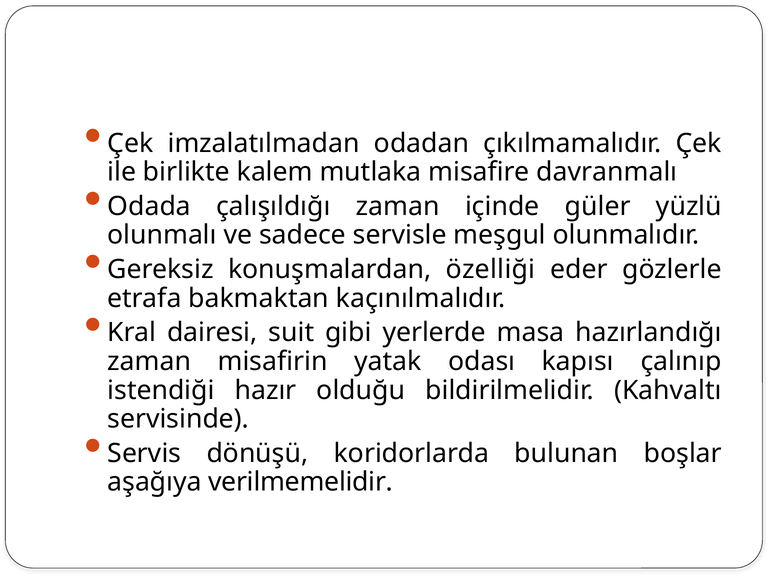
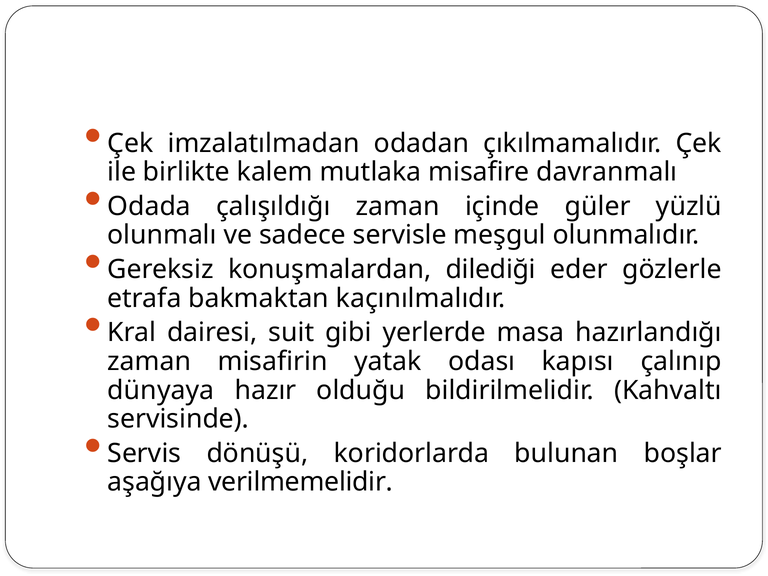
özelliği: özelliği -> dilediği (491, 270)
istendiği: istendiği -> dünyaya (161, 390)
